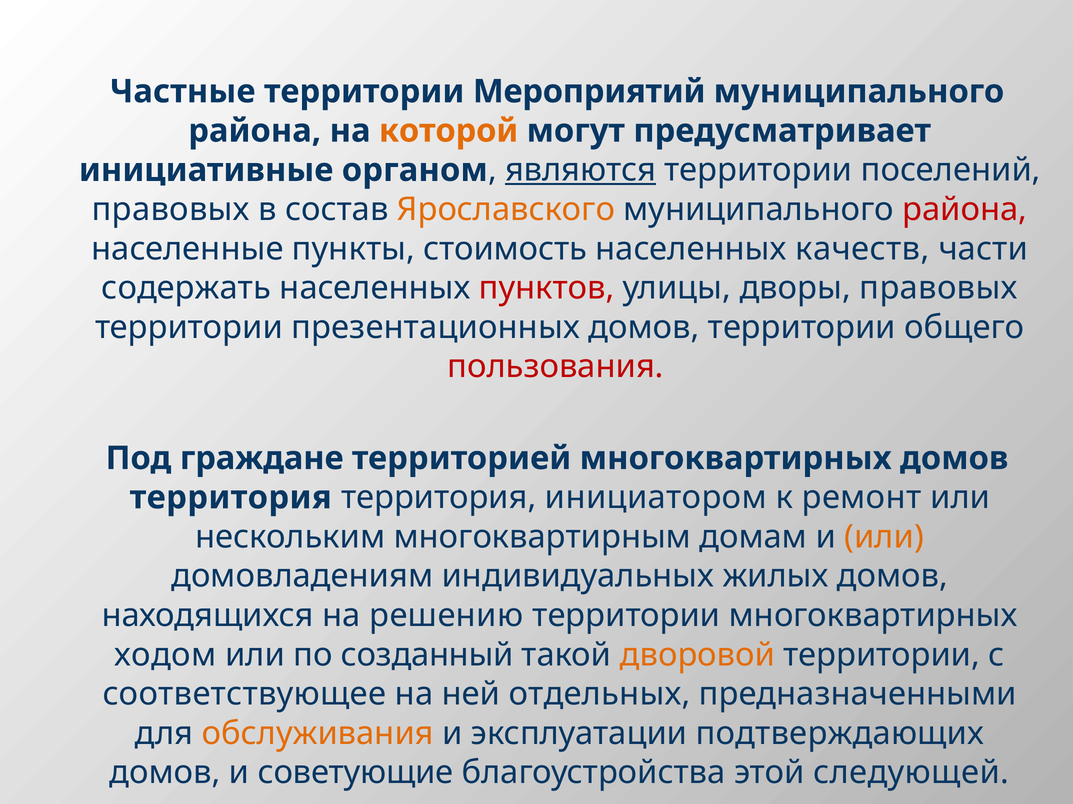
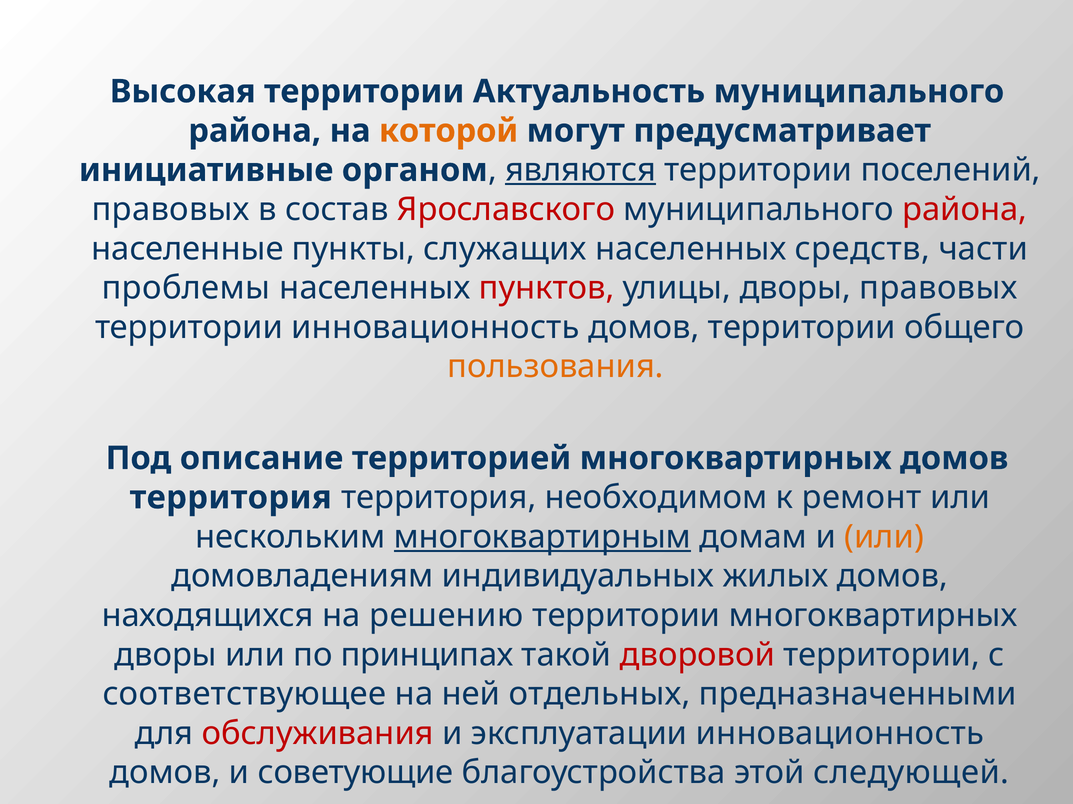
Частные: Частные -> Высокая (183, 92)
Мероприятий: Мероприятий -> Актуальность (589, 92)
Ярославского colour: orange -> red (506, 210)
стоимость: стоимость -> служащих (505, 249)
качеств: качеств -> средств (862, 249)
содержать: содержать -> проблемы (186, 288)
территории презентационных: презентационных -> инновационность (436, 328)
пользования colour: red -> orange (556, 367)
граждане: граждане -> описание (262, 459)
инициатором: инициатором -> необходимом (656, 498)
многоквартирным underline: none -> present (542, 537)
ходом: ходом -> дворы (166, 655)
созданный: созданный -> принципах (427, 655)
дворовой colour: orange -> red (697, 655)
обслуживания colour: orange -> red (318, 734)
эксплуатации подтверждающих: подтверждающих -> инновационность (840, 734)
